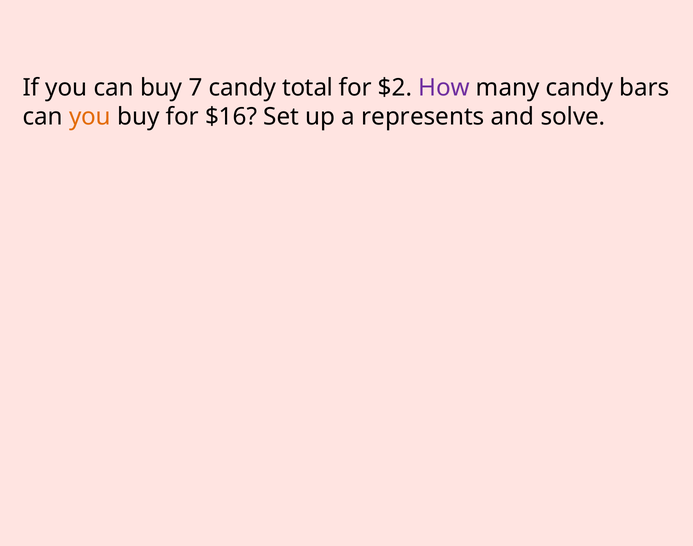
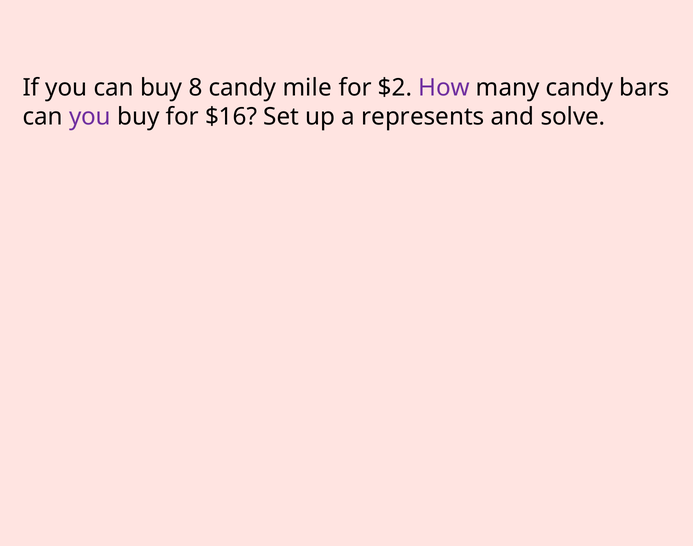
7: 7 -> 8 (195, 88)
total: total -> mile (307, 88)
you colour: orange -> purple (90, 117)
